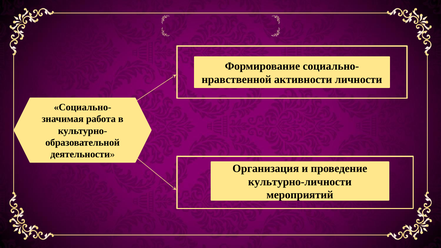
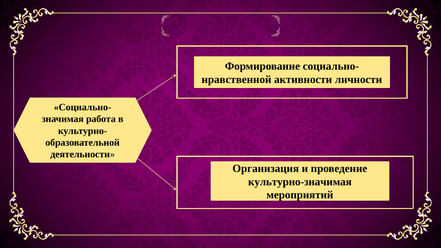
культурно-личности: культурно-личности -> культурно-значимая (300, 182)
